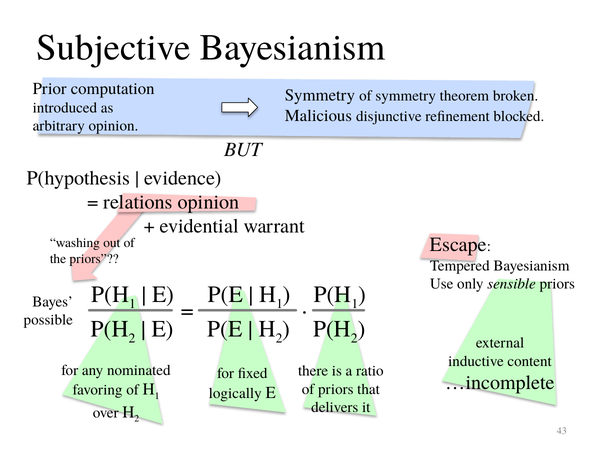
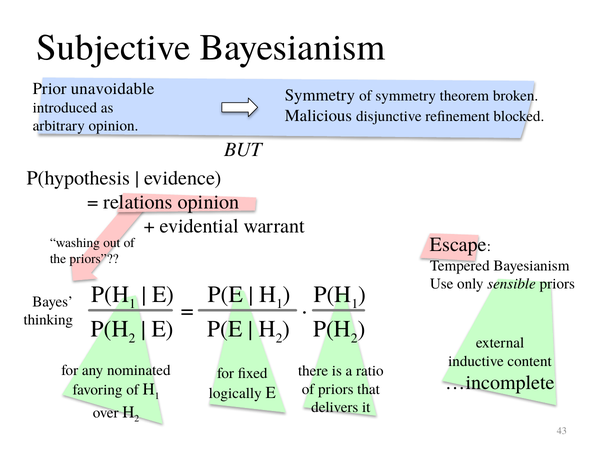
computation: computation -> unavoidable (113, 89)
possible: possible -> thinking (48, 320)
